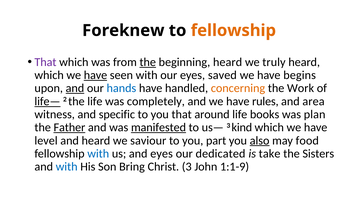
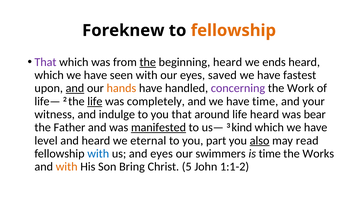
truly: truly -> ends (274, 62)
have underline: present -> none (95, 75)
begins: begins -> fastest (300, 75)
hands colour: blue -> orange (121, 88)
concerning colour: orange -> purple (238, 88)
life— underline: present -> none (47, 101)
life underline: none -> present (95, 101)
have rules: rules -> time (265, 101)
area: area -> your (314, 101)
specific: specific -> indulge (117, 114)
life books: books -> heard (265, 114)
plan: plan -> bear (315, 114)
Father underline: present -> none (69, 128)
saviour: saviour -> eternal (148, 141)
food: food -> read (307, 141)
dedicated: dedicated -> swimmers (221, 154)
is take: take -> time (270, 154)
Sisters: Sisters -> Works (318, 154)
with colour: blue -> orange (67, 167)
Christ 3: 3 -> 5 (187, 167)
1:1-9: 1:1-9 -> 1:1-2 (235, 167)
